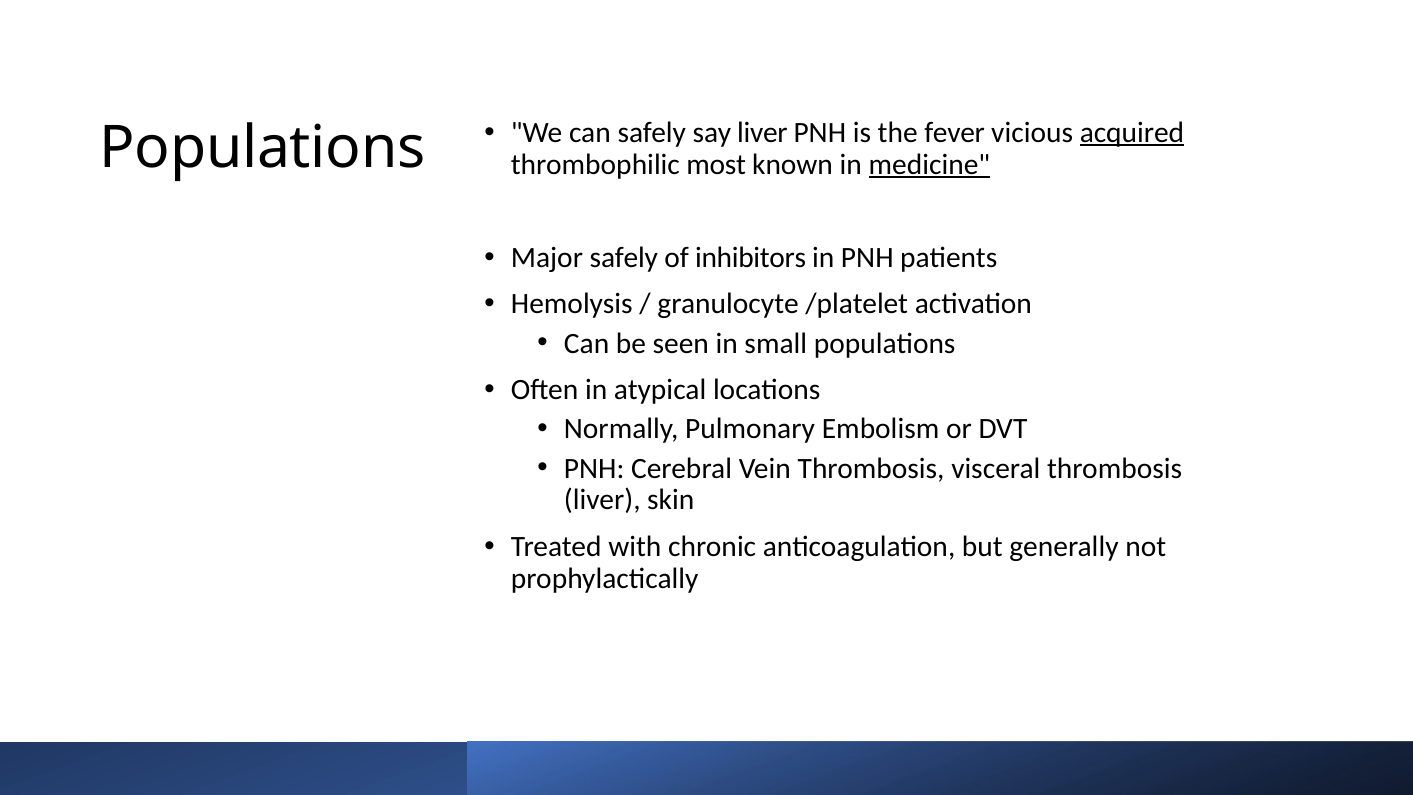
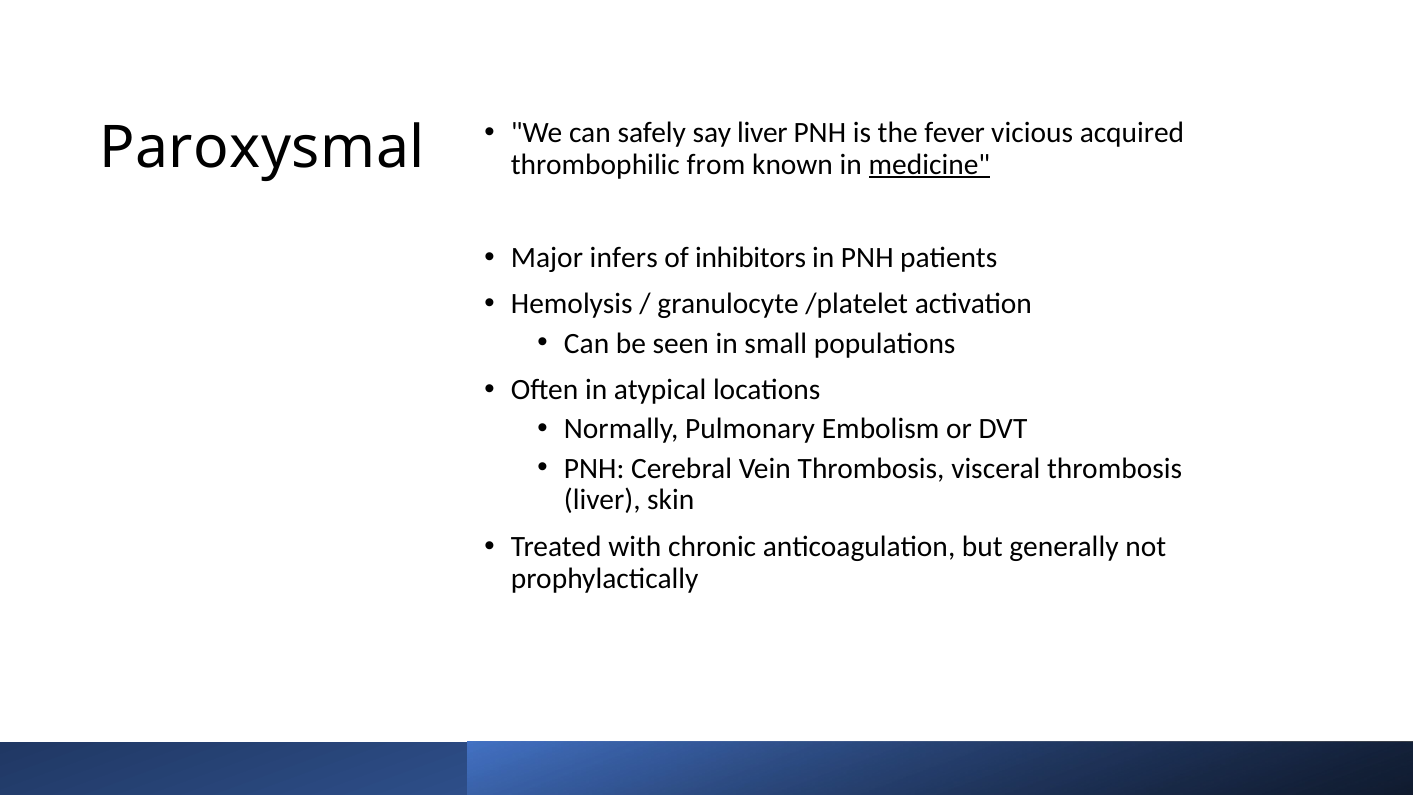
Populations: Populations -> Paroxysmal (262, 148)
acquired underline: present -> none (1132, 133)
most: most -> from (716, 164)
Major safely: safely -> infers (624, 258)
